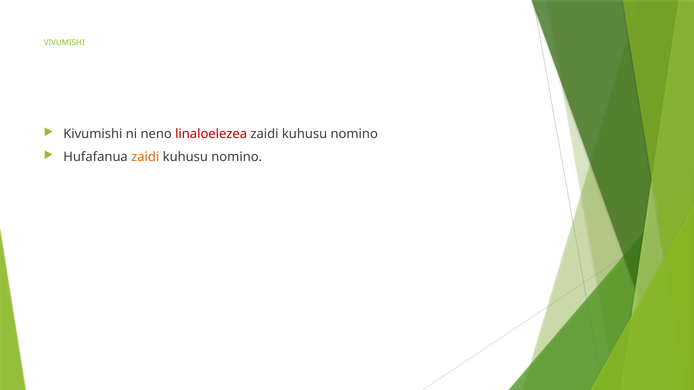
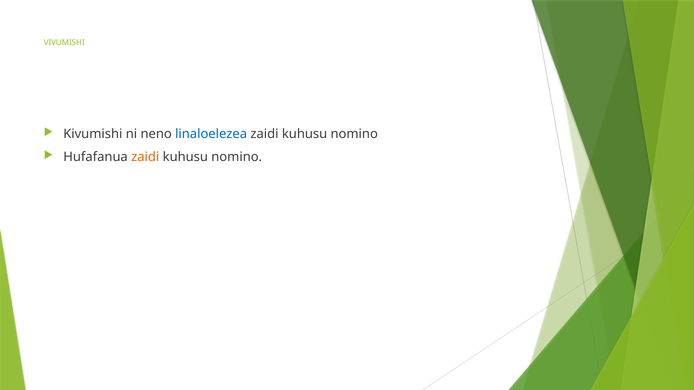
linaloelezea colour: red -> blue (211, 134)
